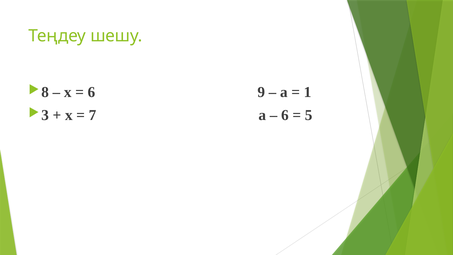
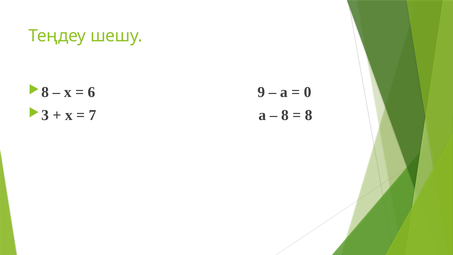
1: 1 -> 0 (308, 92)
6: 6 -> 8 (285, 115)
5: 5 -> 8 (309, 115)
